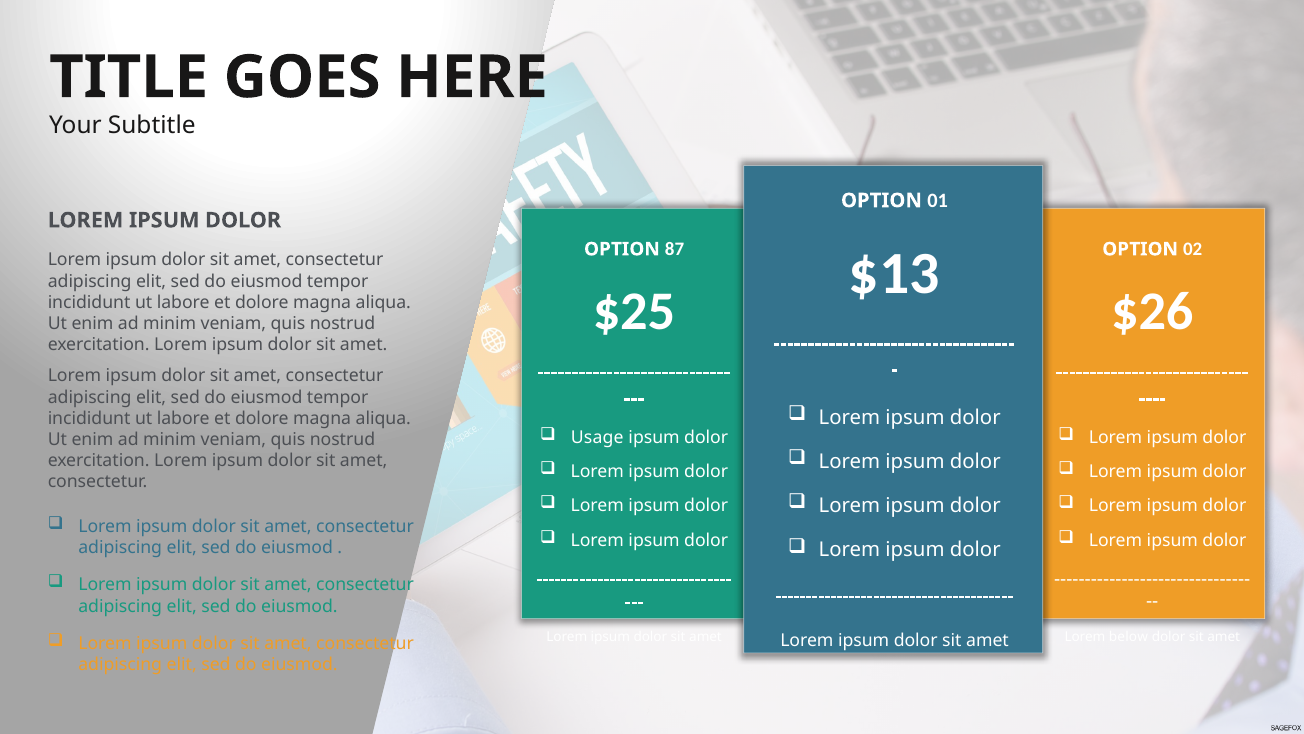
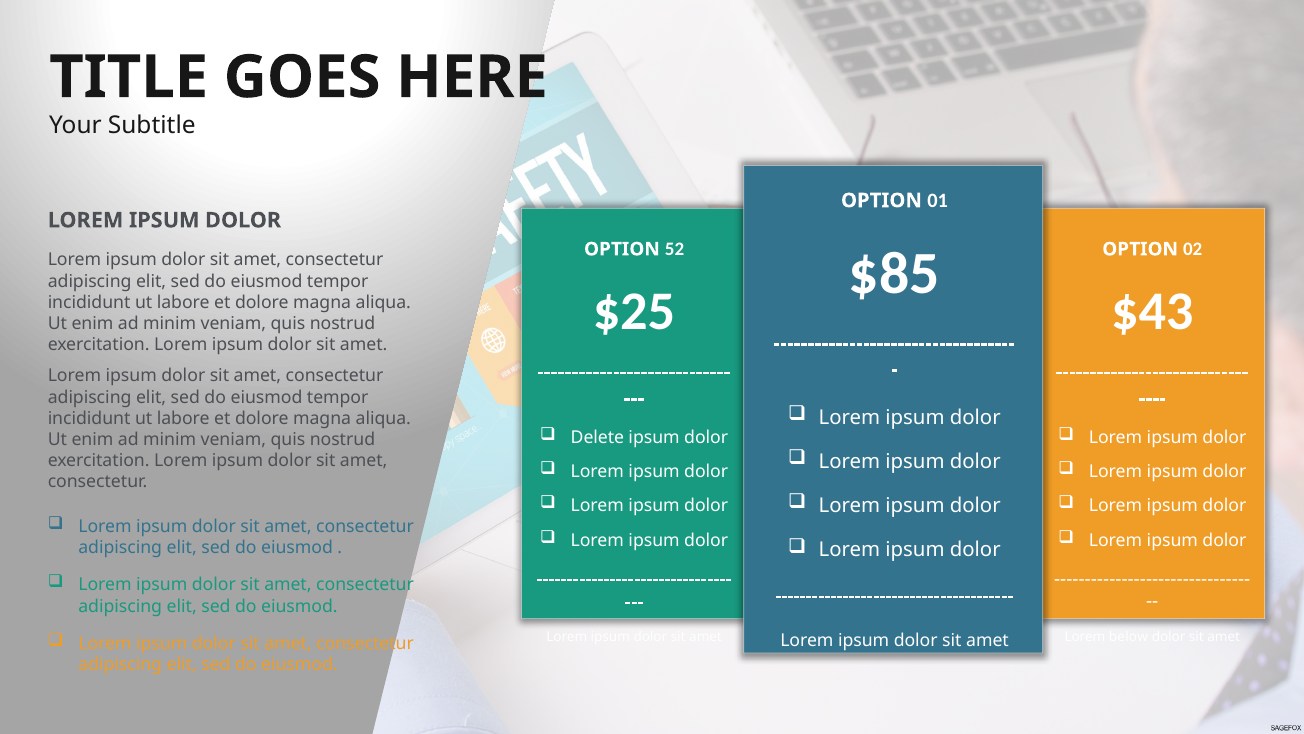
87: 87 -> 52 (675, 249)
$13: $13 -> $85 (894, 274)
$26: $26 -> $43 (1152, 312)
Usage: Usage -> Delete (597, 437)
